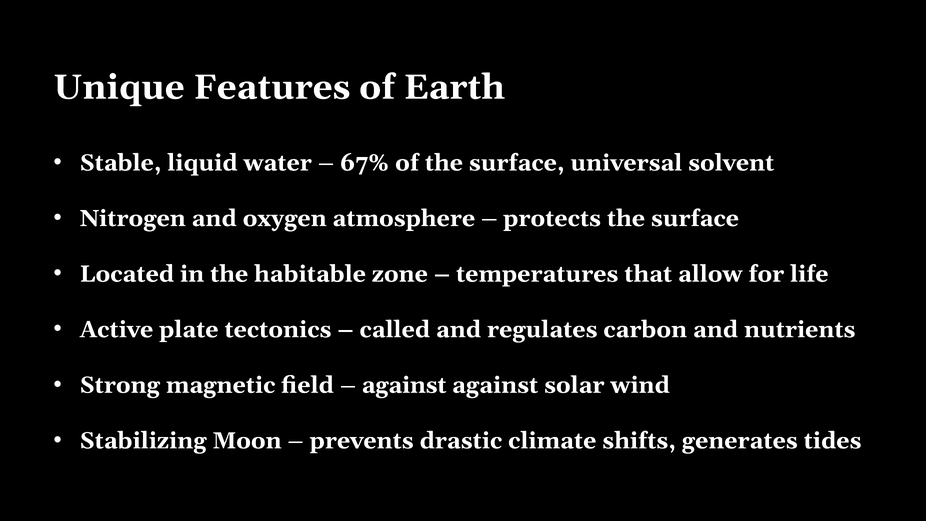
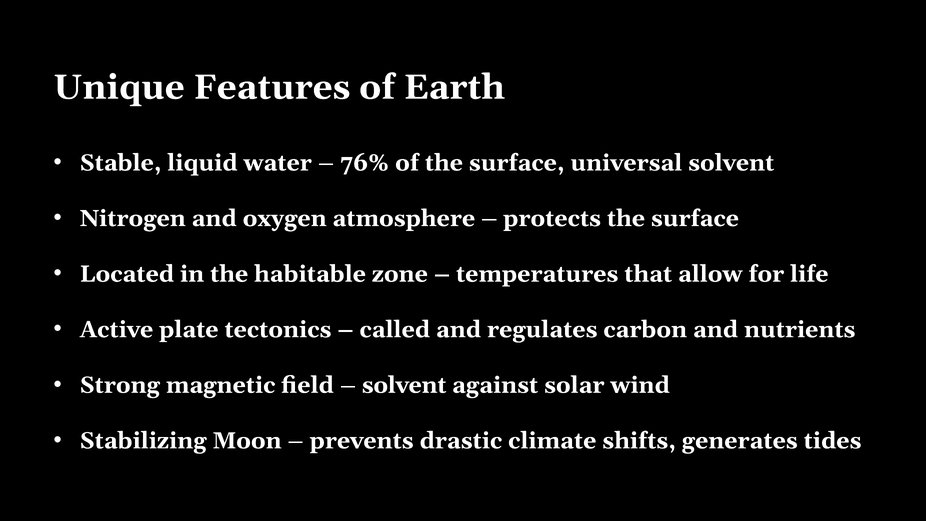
67%: 67% -> 76% (364, 163)
against: against -> solvent (404, 385)
